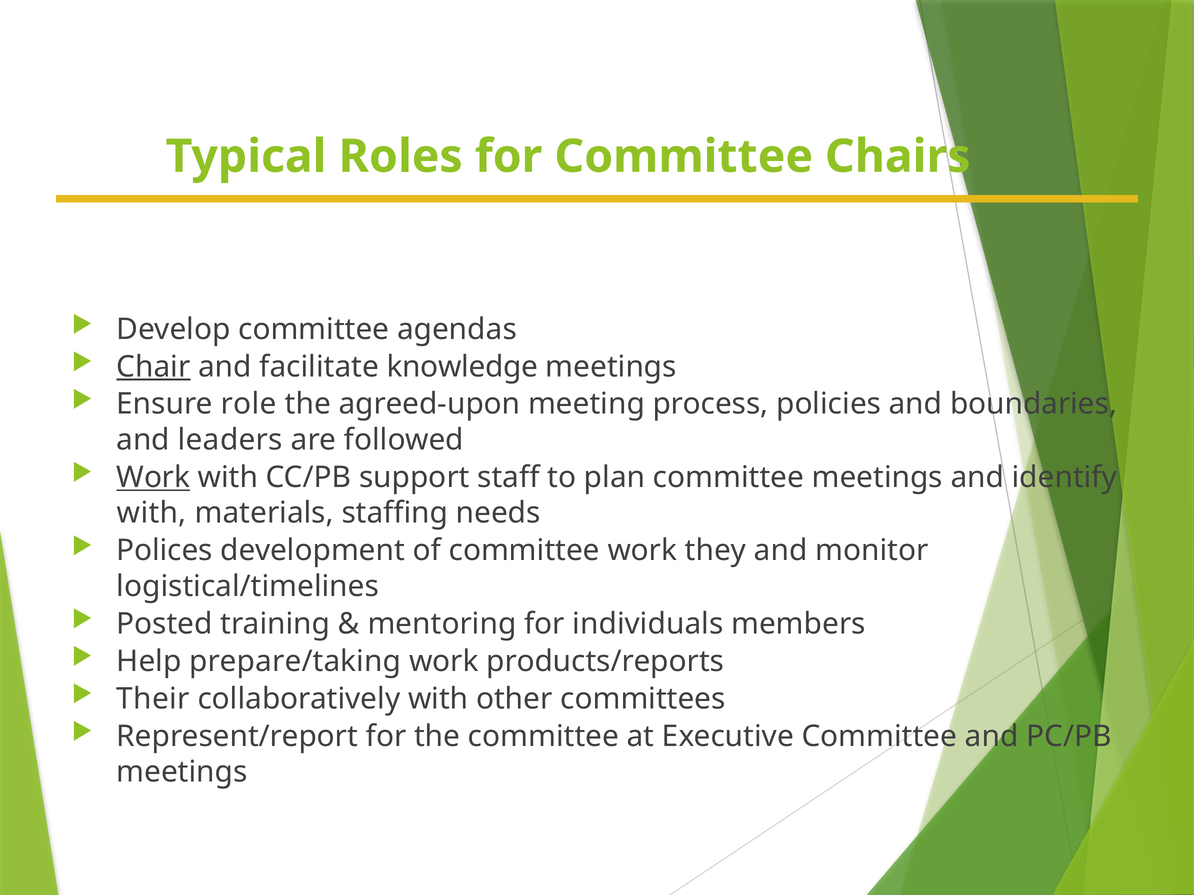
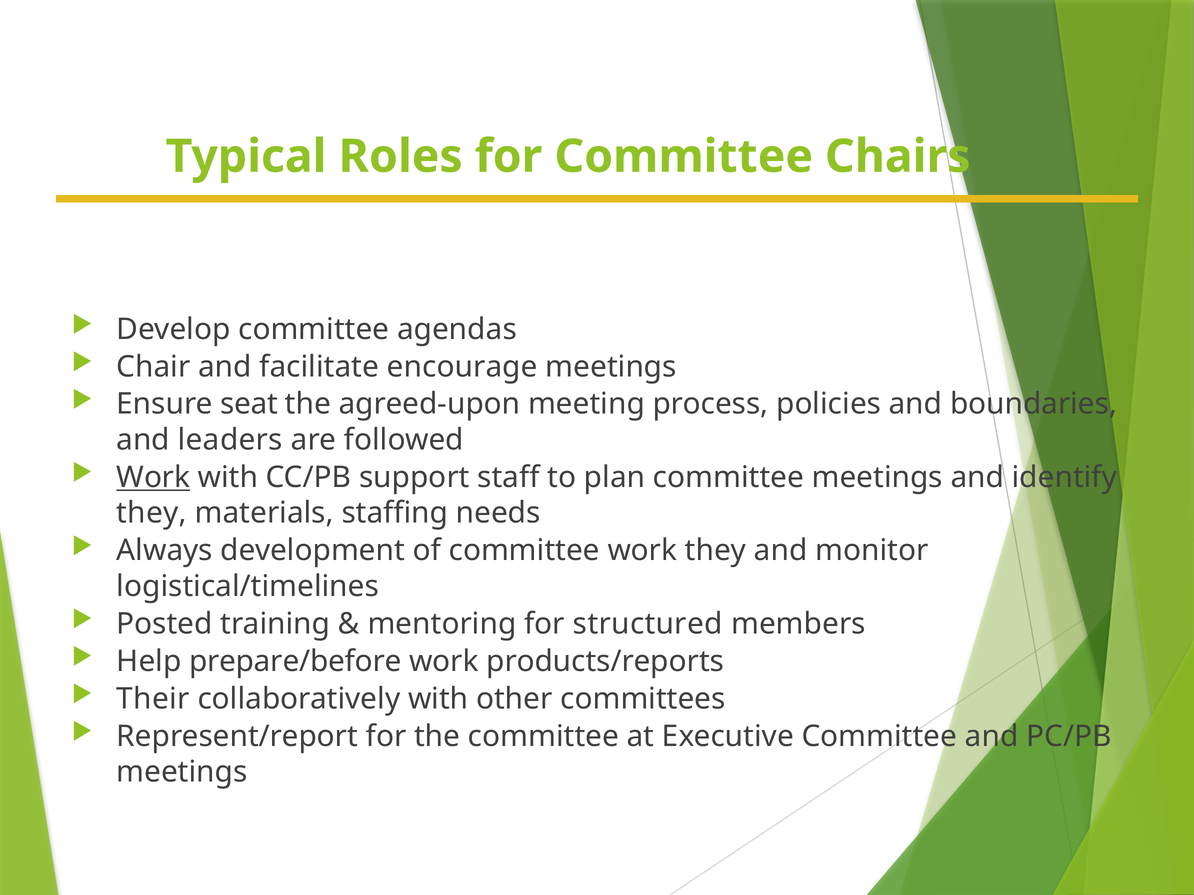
Chair underline: present -> none (153, 367)
knowledge: knowledge -> encourage (462, 367)
role: role -> seat (249, 404)
with: with -> they (152, 513)
Polices: Polices -> Always (165, 551)
individuals: individuals -> structured (648, 624)
prepare/taking: prepare/taking -> prepare/before (295, 662)
